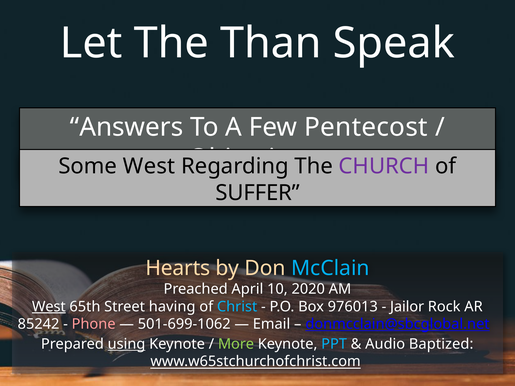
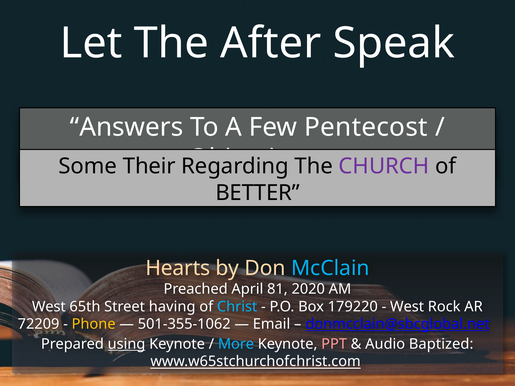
Than: Than -> After (271, 43)
Some West: West -> Their (149, 166)
SUFFER: SUFFER -> BETTER (258, 193)
10: 10 -> 81 (277, 289)
West underline: present -> none (49, 307)
976013: 976013 -> 179220 (353, 307)
Jailor: Jailor -> West (407, 307)
85242: 85242 -> 72209 (39, 324)
Phone colour: pink -> yellow (94, 324)
501-699-1062: 501-699-1062 -> 501-355-1062 (184, 324)
More colour: light green -> light blue (236, 344)
PPT colour: light blue -> pink (334, 344)
